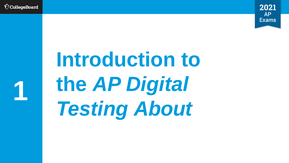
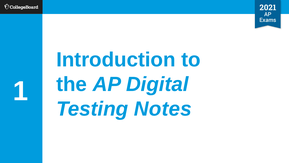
About: About -> Notes (163, 109)
